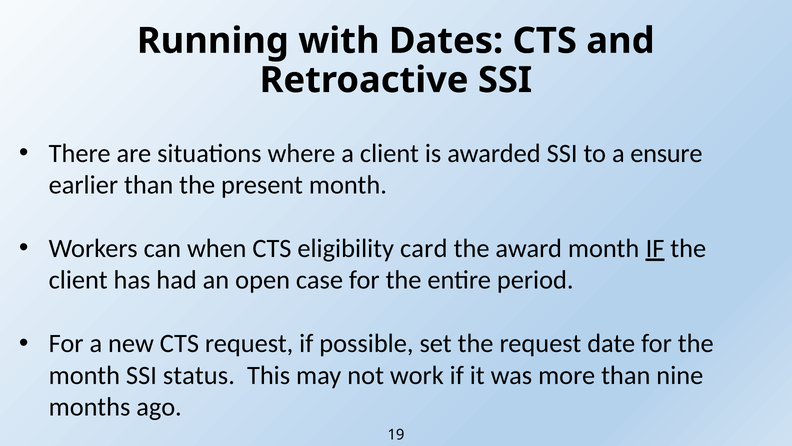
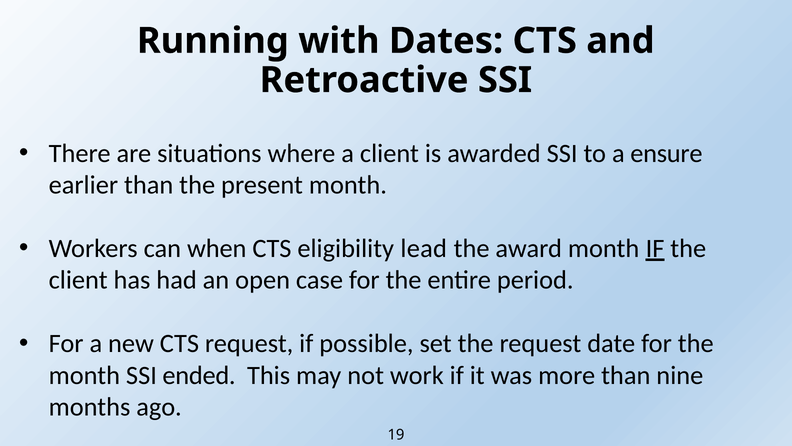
card: card -> lead (424, 248)
status: status -> ended (199, 375)
